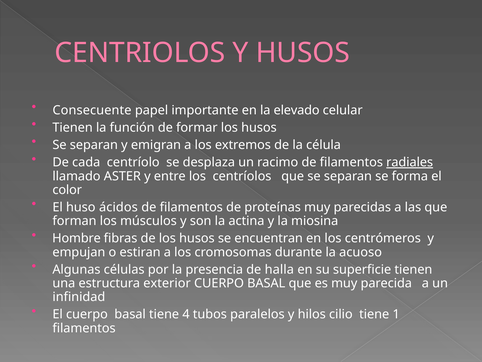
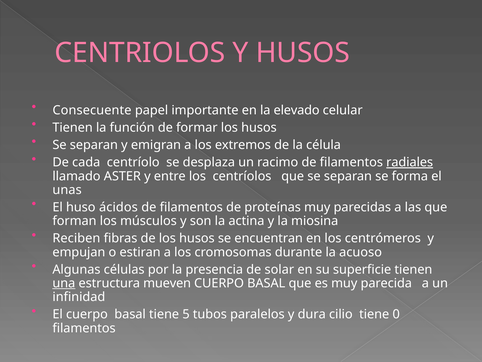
color: color -> unas (67, 190)
Hombre: Hombre -> Reciben (76, 238)
halla: halla -> solar (279, 269)
una underline: none -> present (64, 283)
exterior: exterior -> mueven (167, 283)
4: 4 -> 5 (186, 314)
hilos: hilos -> dura (312, 314)
1: 1 -> 0 (396, 314)
